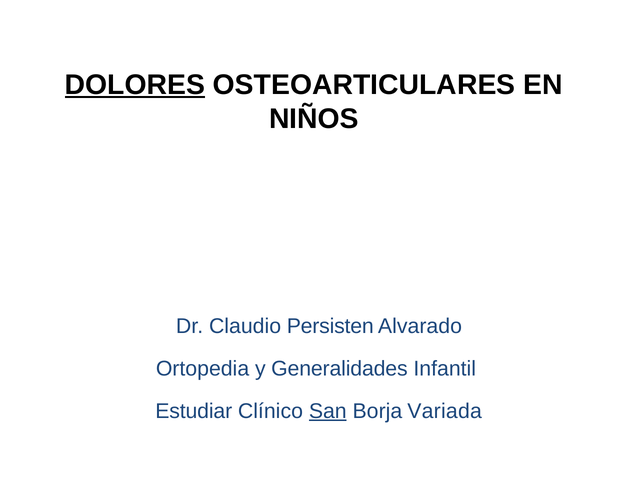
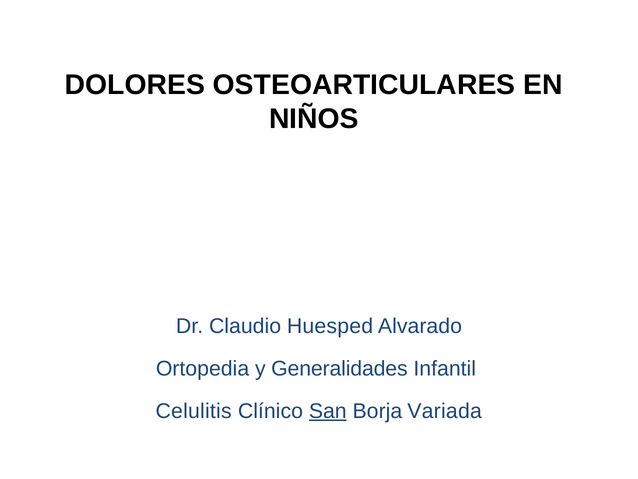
DOLORES underline: present -> none (135, 85)
Persisten: Persisten -> Huesped (330, 326)
Estudiar: Estudiar -> Celulitis (194, 411)
